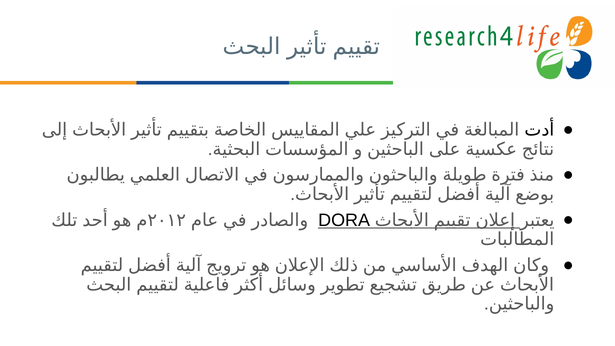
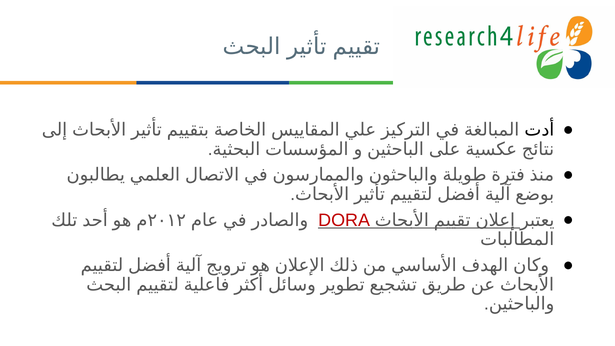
DORA colour: black -> red (344, 220)
